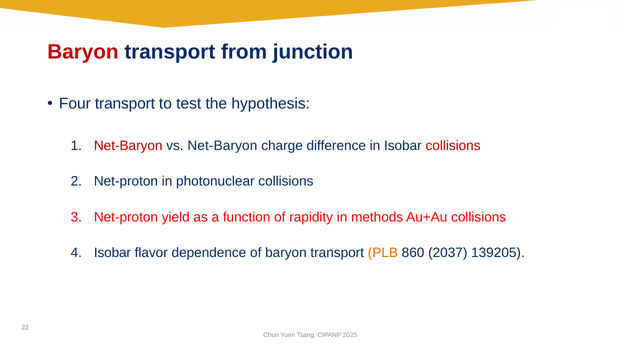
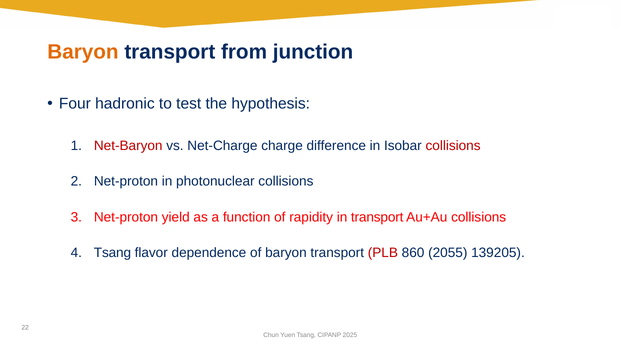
Baryon colour: red -> orange (83, 52)
Four transport: transport -> hadronic (125, 104)
vs Net-Baryon: Net-Baryon -> Net-Charge (222, 146)
in methods: methods -> transport (377, 217)
Isobar: Isobar -> Tsang (112, 253)
PLB colour: orange -> red (383, 253)
2037: 2037 -> 2055 (448, 253)
